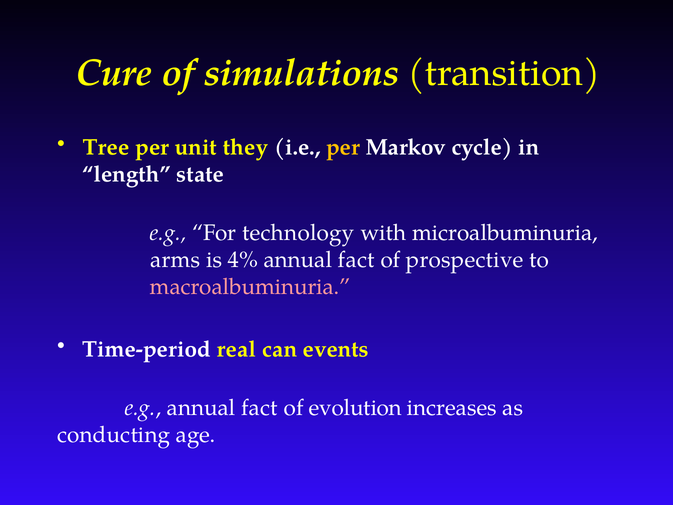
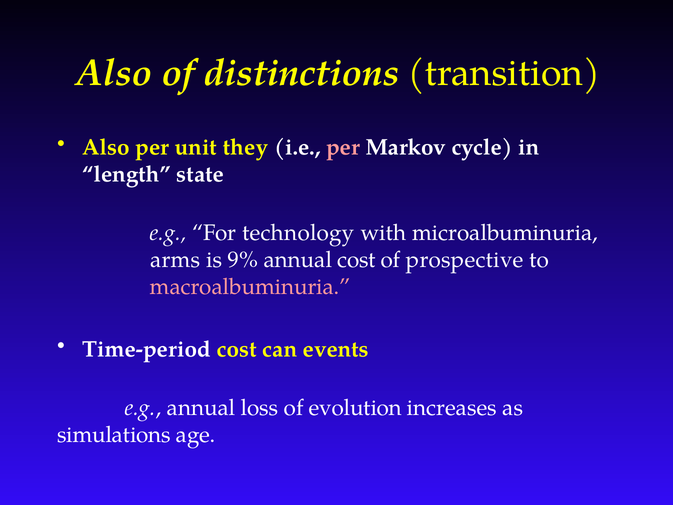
Cure: Cure -> Also (114, 73)
simulations: simulations -> distinctions (301, 73)
Tree: Tree -> Also (106, 147)
per colour: yellow -> pink (343, 147)
4%: 4% -> 9% (243, 260)
fact: fact -> cost (357, 260)
Time-period real: real -> cost (237, 349)
e.g annual fact: fact -> loss (260, 408)
conducting: conducting -> simulations (114, 434)
